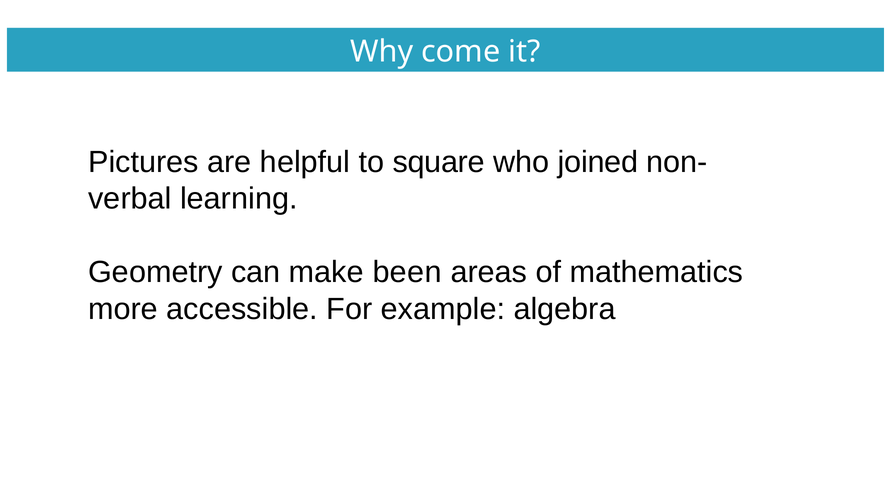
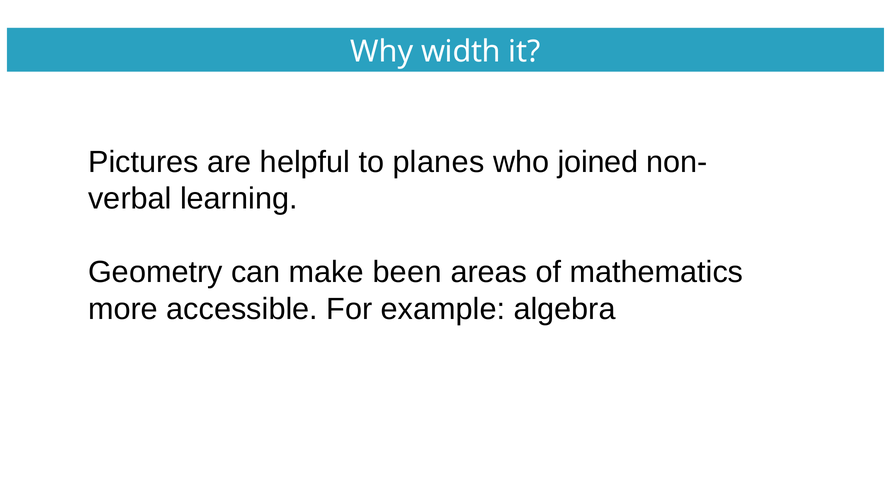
come: come -> width (461, 52)
square: square -> planes (438, 162)
